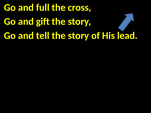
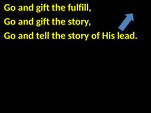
full: full -> gift (43, 7)
cross: cross -> fulfill (80, 7)
